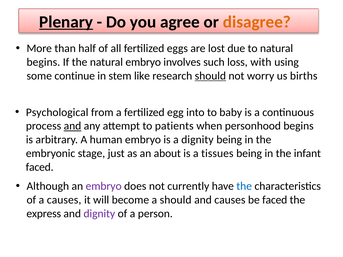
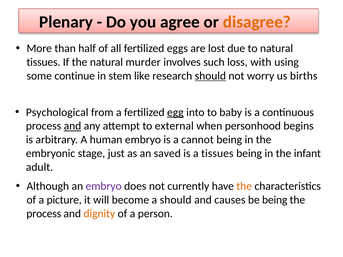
Plenary underline: present -> none (66, 22)
begins: begins -> tissues (43, 62)
natural embryo: embryo -> murder (143, 62)
egg underline: none -> present (175, 112)
patients: patients -> external (174, 126)
a dignity: dignity -> cannot (197, 140)
about: about -> saved (167, 154)
faced: faced -> adult (40, 167)
the colour: blue -> orange (244, 186)
a causes: causes -> picture (64, 200)
be faced: faced -> being (275, 200)
express: express -> process (44, 214)
dignity colour: purple -> orange (99, 214)
